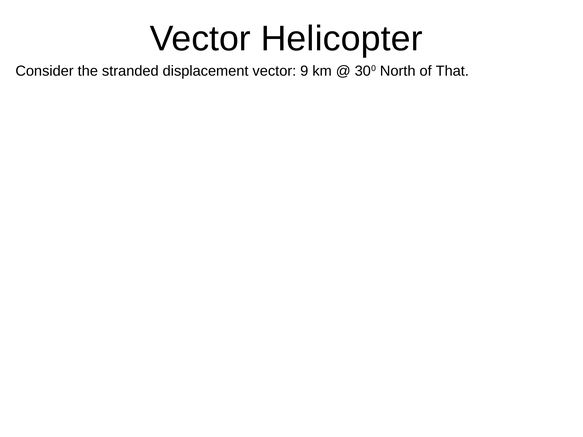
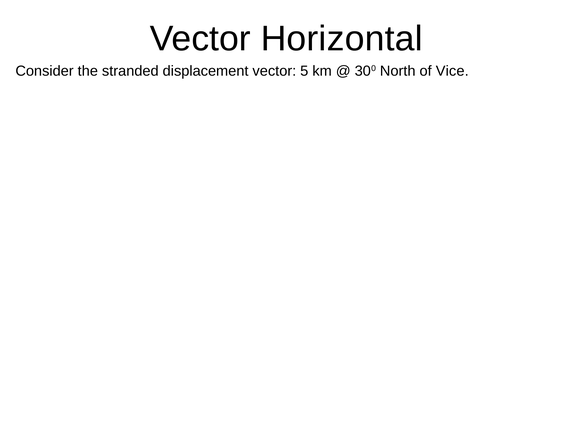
Helicopter: Helicopter -> Horizontal (342, 39)
9: 9 -> 5 (304, 71)
That: That -> Vice (452, 71)
